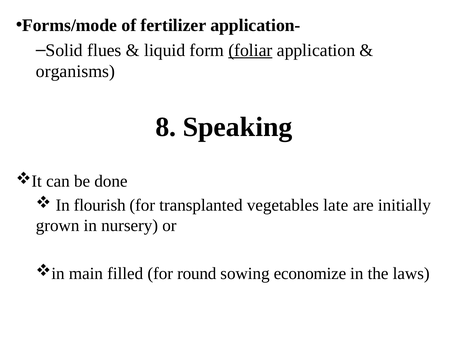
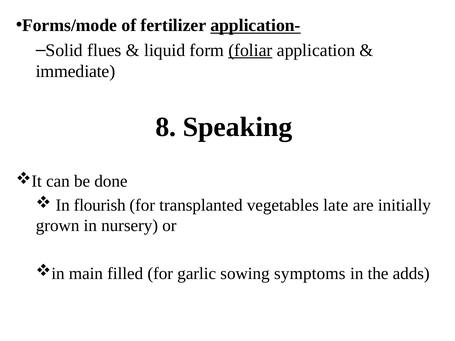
application- underline: none -> present (255, 25)
organisms: organisms -> immediate (76, 71)
round: round -> garlic (197, 274)
economize: economize -> symptoms (310, 274)
laws: laws -> adds (411, 274)
